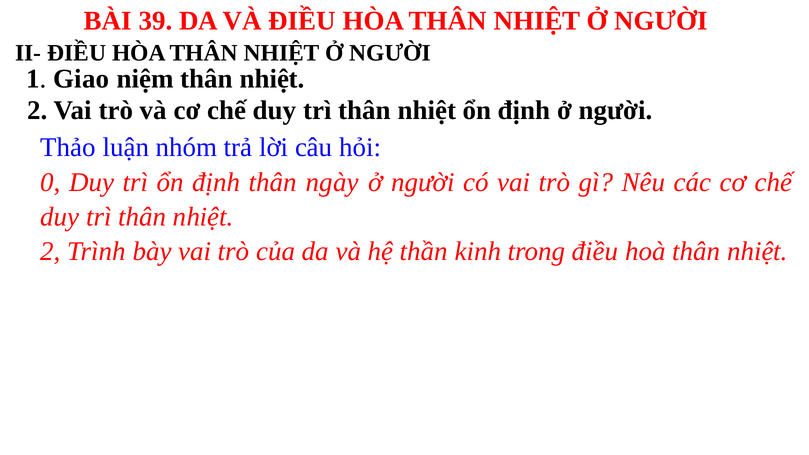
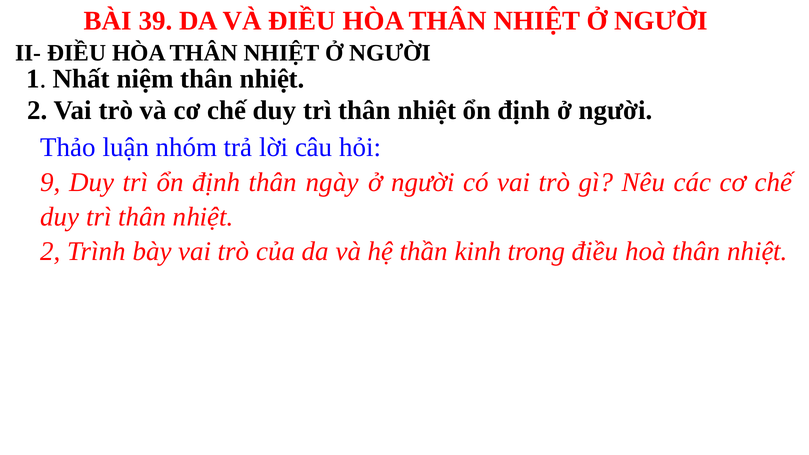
Giao: Giao -> Nhất (81, 79)
0: 0 -> 9 (51, 182)
